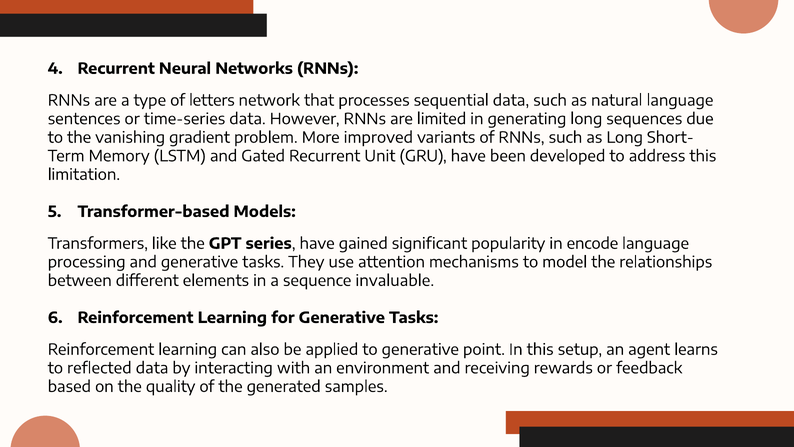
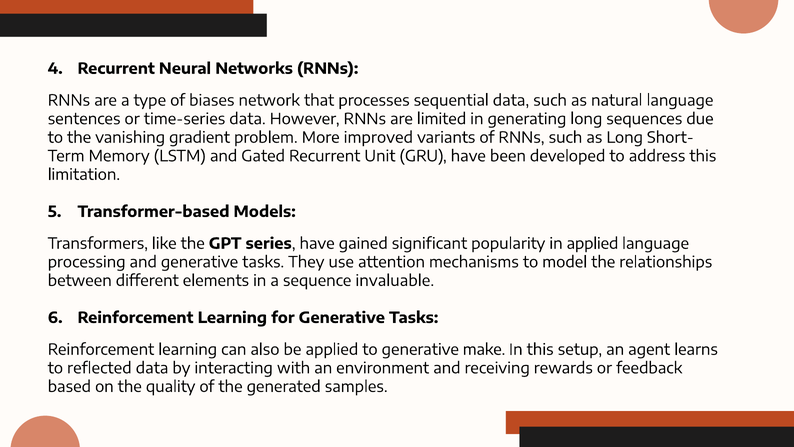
letters: letters -> biases (212, 100)
in encode: encode -> applied (592, 243)
point: point -> make (484, 349)
